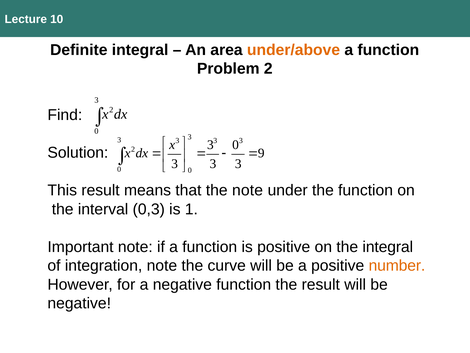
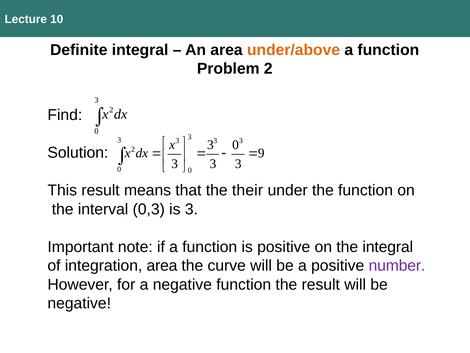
the note: note -> their (248, 190)
is 1: 1 -> 3 (191, 209)
integration note: note -> area (162, 265)
number colour: orange -> purple (397, 265)
